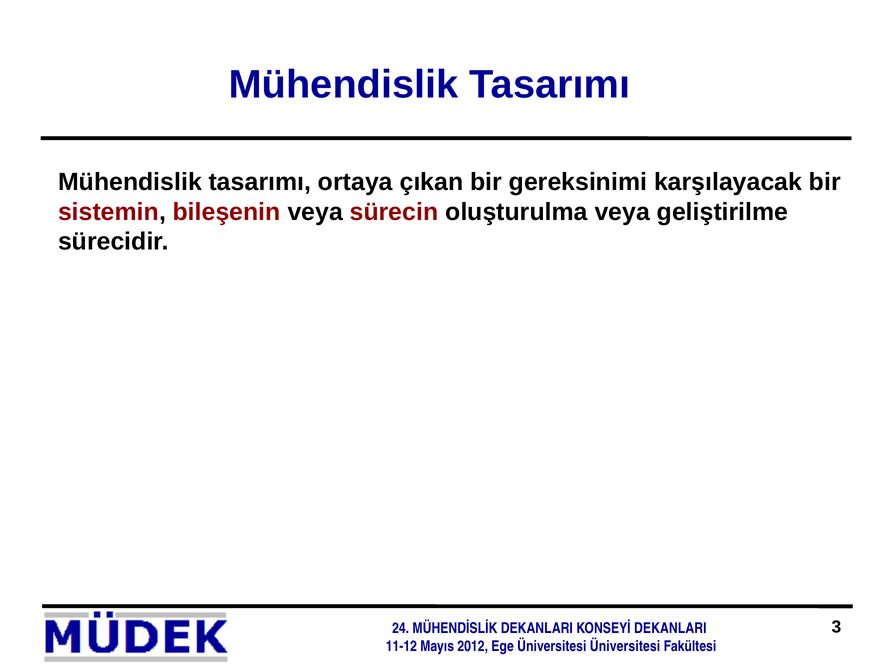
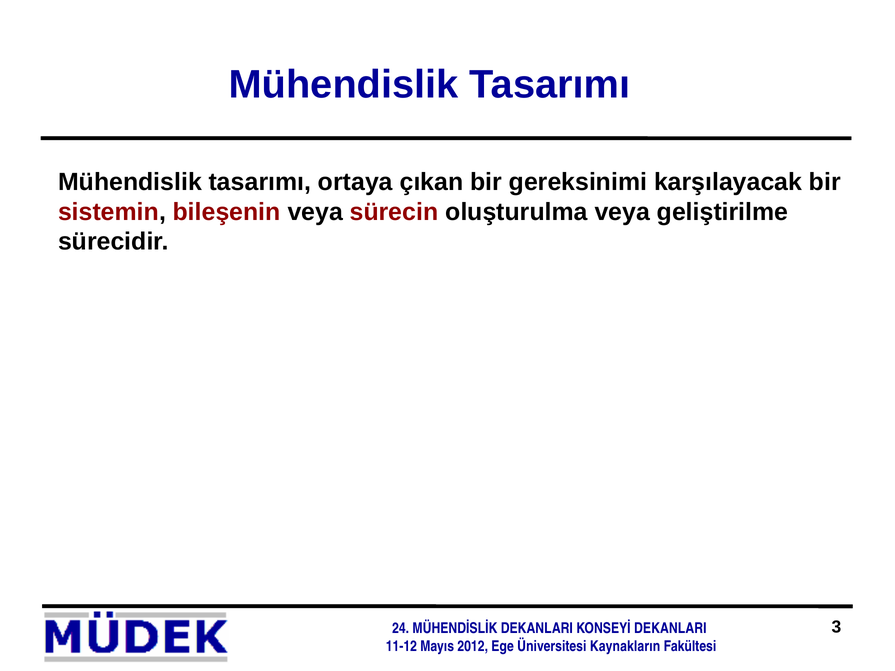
Üniversitesi Üniversitesi: Üniversitesi -> Kaynakların (625, 646)
